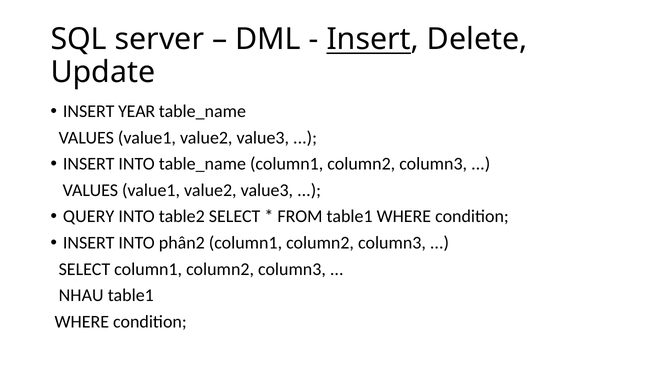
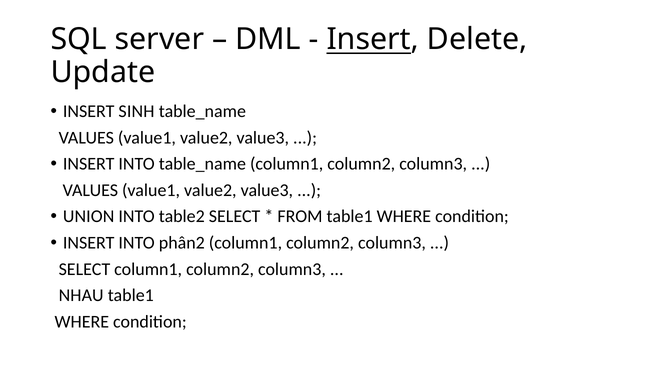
YEAR: YEAR -> SINH (137, 111)
QUERY: QUERY -> UNION (89, 217)
